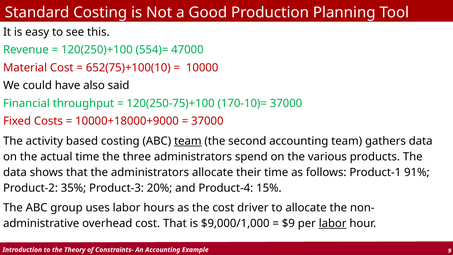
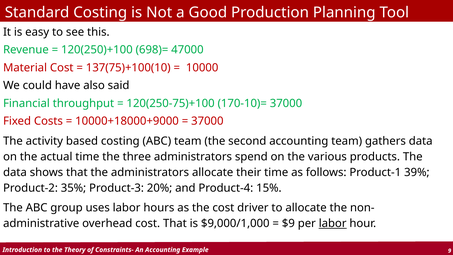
554)=: 554)= -> 698)= (152, 50)
652(75)+100(10: 652(75)+100(10 -> 137(75)+100(10 (128, 68)
team underline: present -> none (188, 141)
91%: 91% -> 39% (417, 172)
